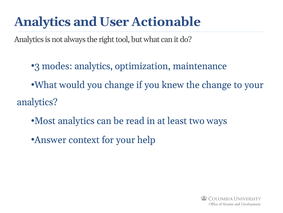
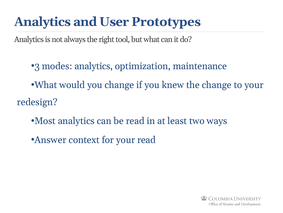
Actionable: Actionable -> Prototypes (166, 22)
analytics: analytics -> redesign (37, 102)
your help: help -> read (147, 139)
